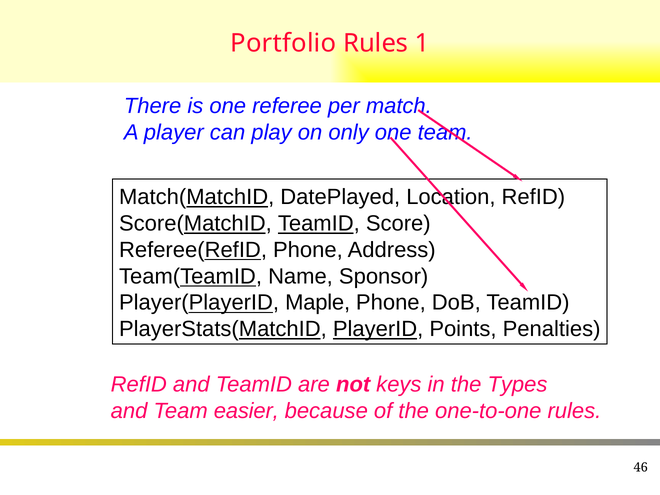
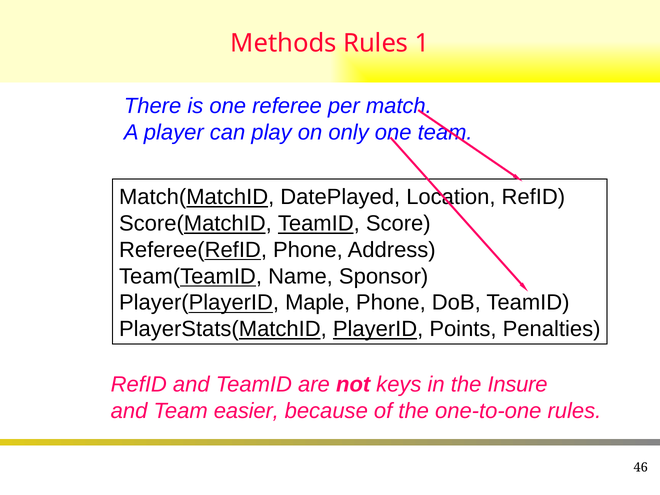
Portfolio: Portfolio -> Methods (283, 43)
Types: Types -> Insure (518, 384)
